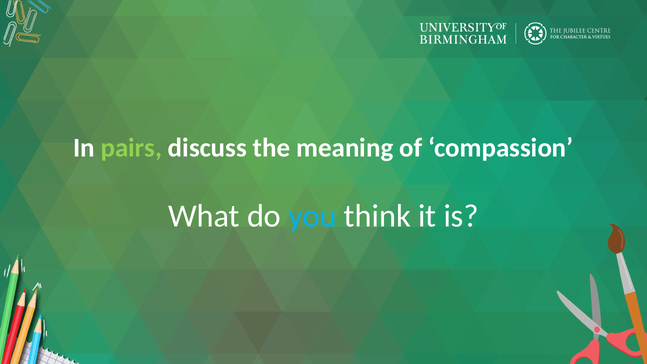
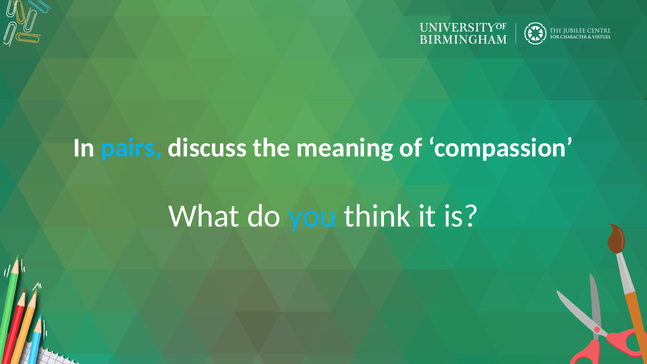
pairs colour: light green -> light blue (131, 148)
